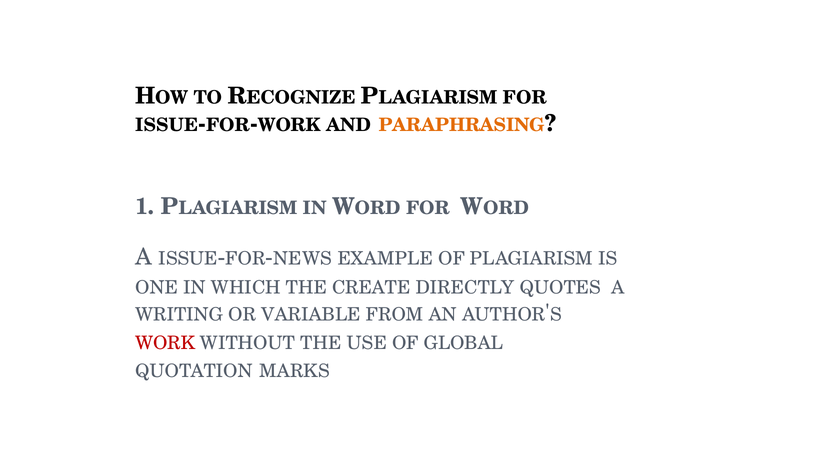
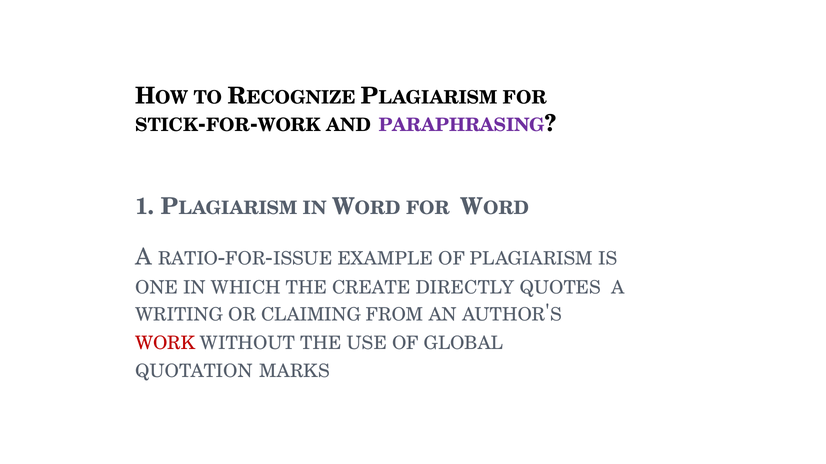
ISSUE: ISSUE -> STICK (167, 125)
PARAPHRASING colour: orange -> purple (462, 125)
A ISSUE: ISSUE -> RATIO (188, 259)
NEWS: NEWS -> ISSUE (303, 259)
VARIABLE: VARIABLE -> CLAIMING (311, 315)
